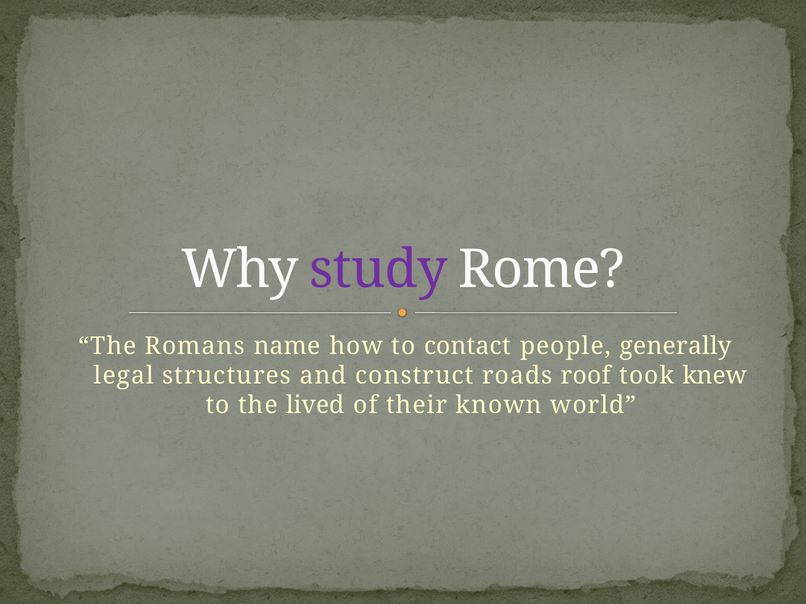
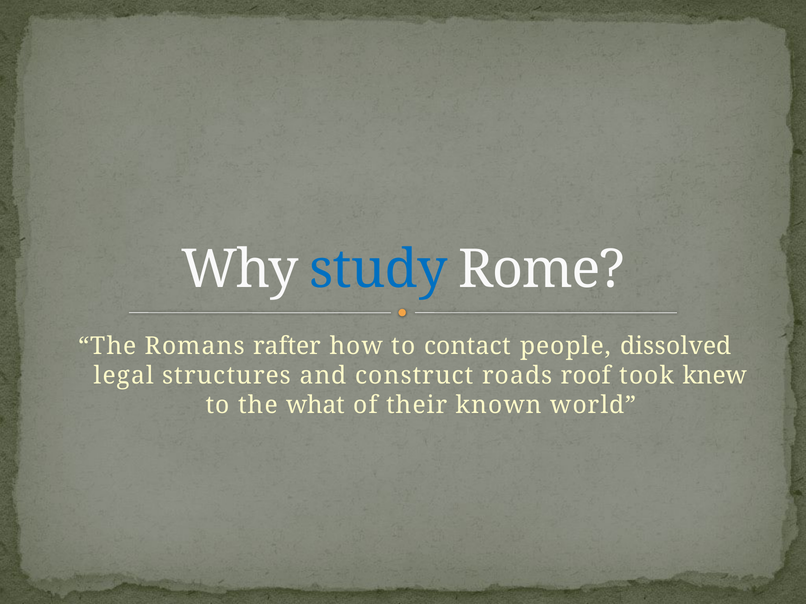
study colour: purple -> blue (378, 270)
name: name -> rafter (287, 347)
generally: generally -> dissolved (676, 347)
lived: lived -> what (316, 406)
